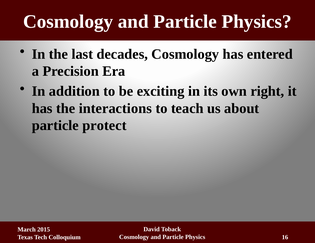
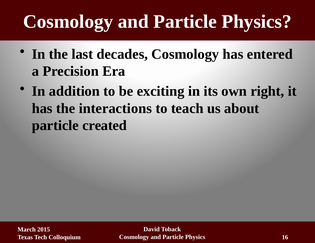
protect: protect -> created (105, 126)
